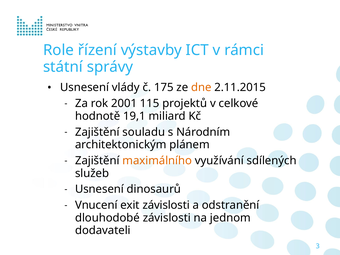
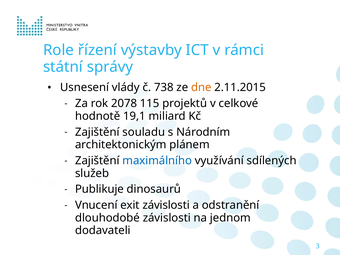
175: 175 -> 738 (164, 87)
2001: 2001 -> 2078 (124, 103)
maximálního colour: orange -> blue (157, 161)
Usnesení: Usnesení -> Publikuje (99, 189)
